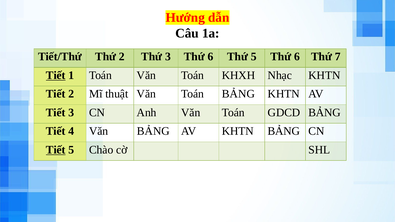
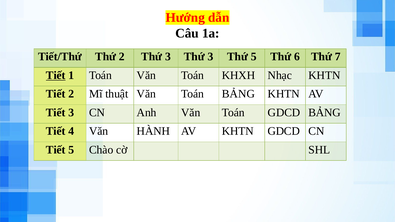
3 Thứ 6: 6 -> 3 (210, 57)
Văn BẢNG: BẢNG -> HÀNH (153, 131)
KHTN BẢNG: BẢNG -> GDCD (284, 131)
Tiết underline: present -> none (56, 150)
